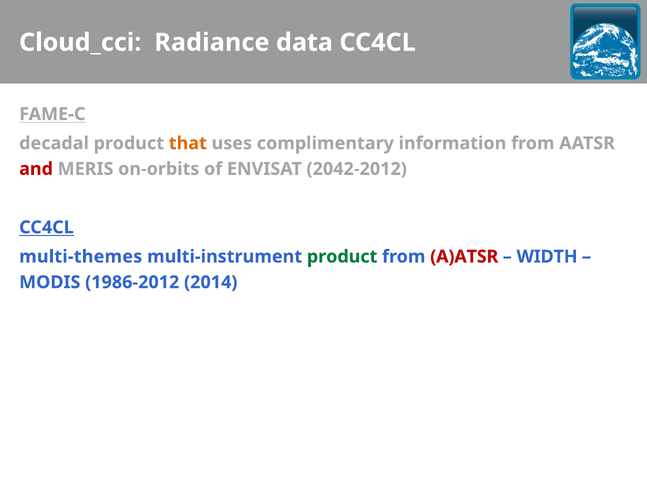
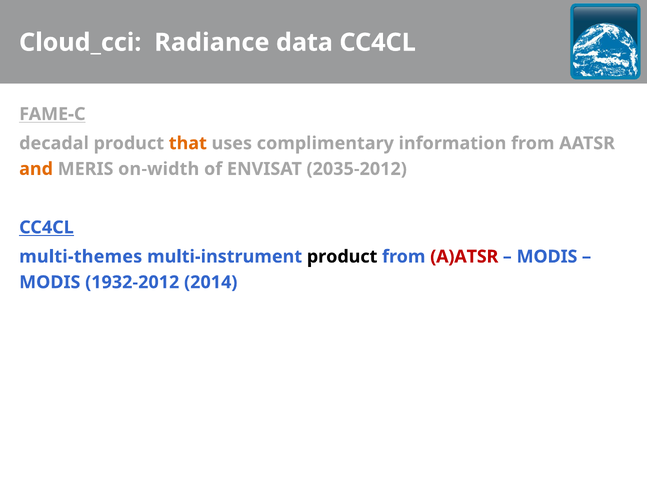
and colour: red -> orange (36, 169)
on-orbits: on-orbits -> on-width (159, 169)
2042-2012: 2042-2012 -> 2035-2012 (357, 169)
product colour: green -> black (342, 257)
WIDTH: WIDTH -> MODIS (547, 257)
1986-2012: 1986-2012 -> 1932-2012 (132, 282)
